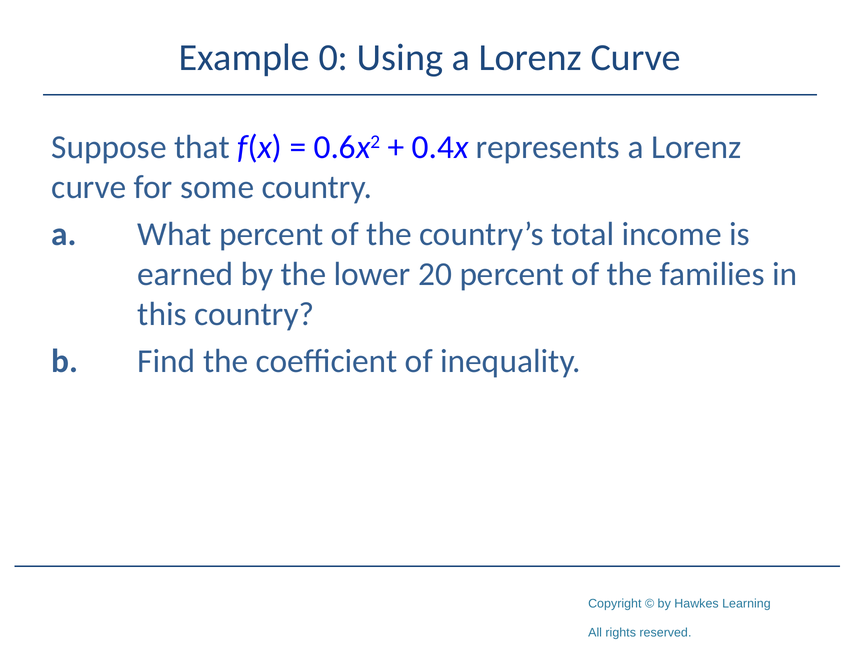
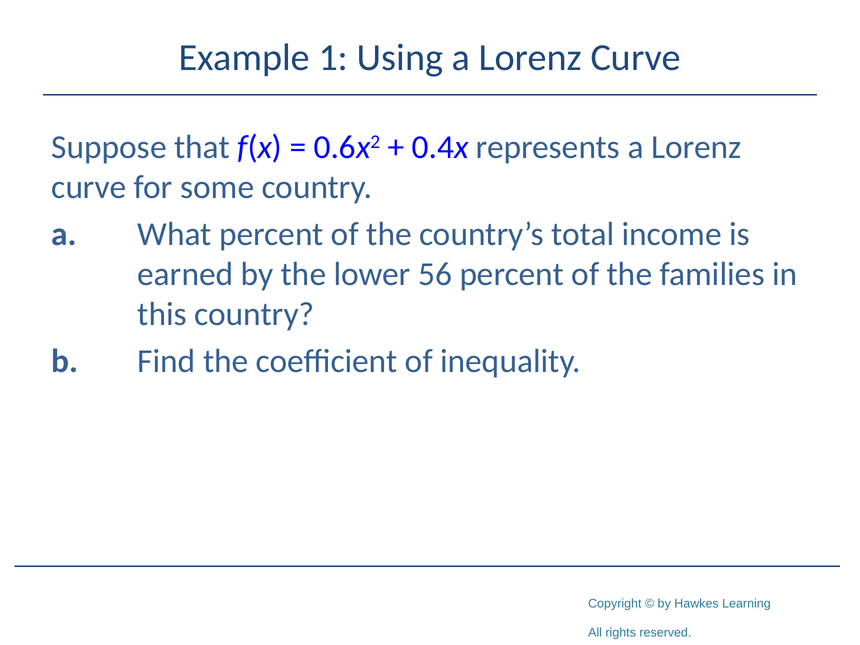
0: 0 -> 1 (333, 58)
20: 20 -> 56 (435, 274)
